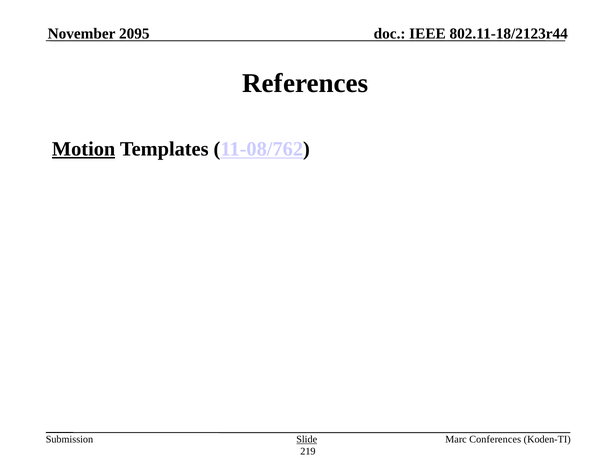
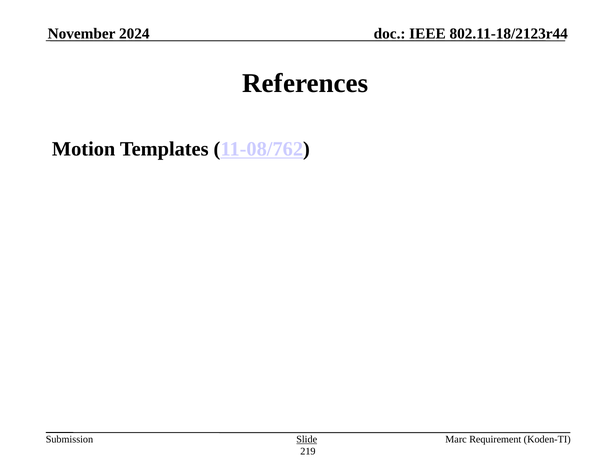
2095: 2095 -> 2024 (134, 34)
Motion underline: present -> none (84, 149)
Conferences: Conferences -> Requirement (495, 439)
